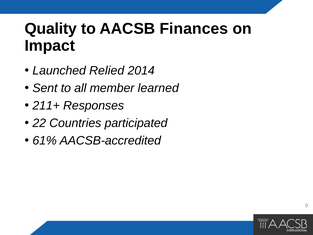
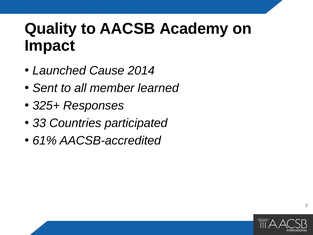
Finances: Finances -> Academy (194, 29)
Relied: Relied -> Cause (107, 71)
211+: 211+ -> 325+ (46, 106)
22: 22 -> 33 (39, 123)
